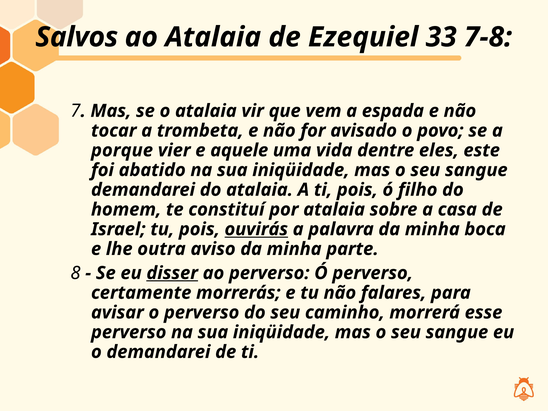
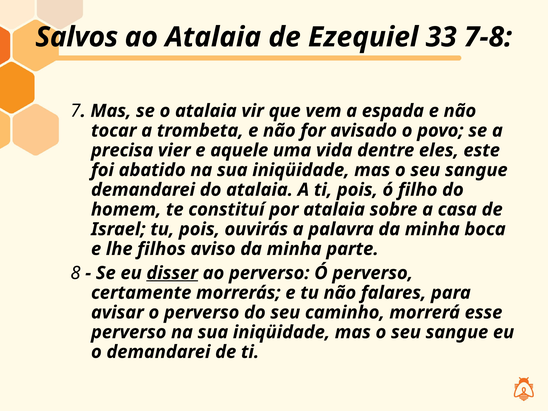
porque: porque -> precisa (122, 150)
ouvirás underline: present -> none (256, 229)
outra: outra -> filhos (162, 249)
